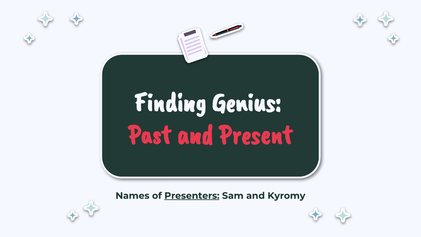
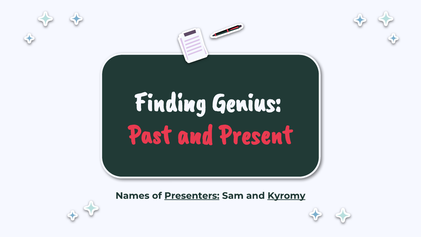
Kyromy underline: none -> present (286, 196)
